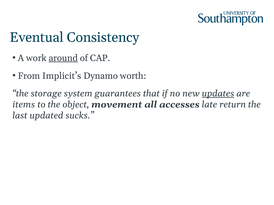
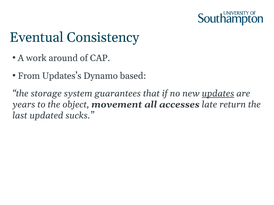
around underline: present -> none (63, 58)
Implicit’s: Implicit’s -> Updates’s (62, 76)
worth: worth -> based (133, 76)
items: items -> years (24, 105)
